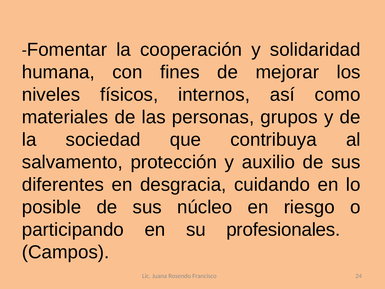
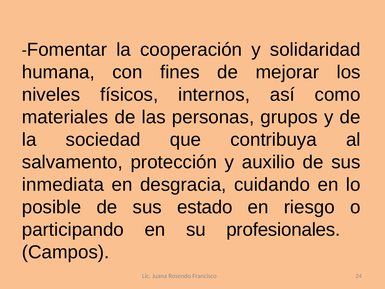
diferentes: diferentes -> inmediata (63, 184)
núcleo: núcleo -> estado (205, 207)
